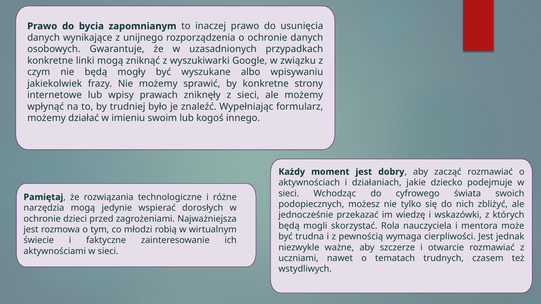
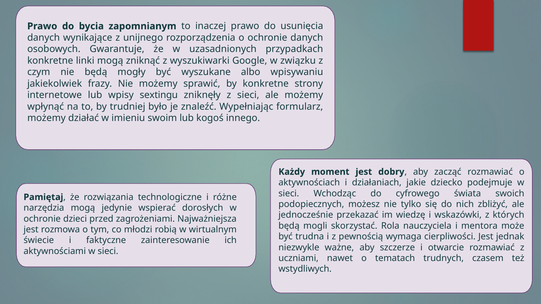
prawach: prawach -> sextingu (159, 95)
